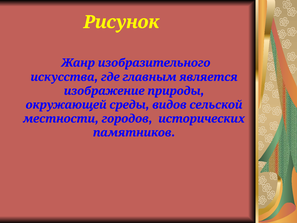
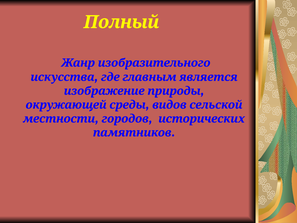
Рисунок: Рисунок -> Полный (121, 22)
